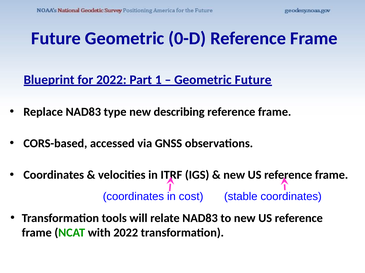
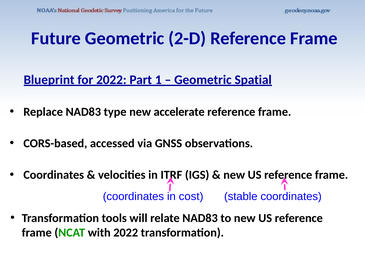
0-D: 0-D -> 2-D (187, 38)
Geometric Future: Future -> Spatial (253, 80)
describing: describing -> accelerate (179, 112)
